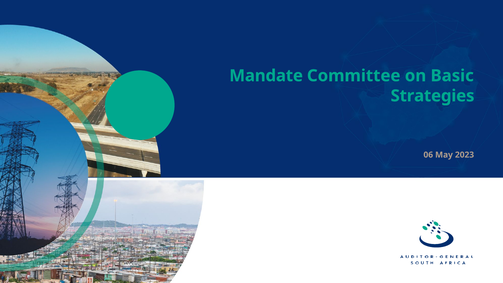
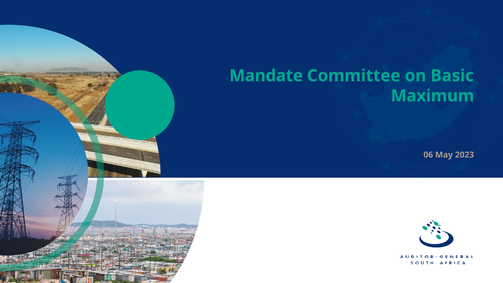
Strategies: Strategies -> Maximum (432, 96)
